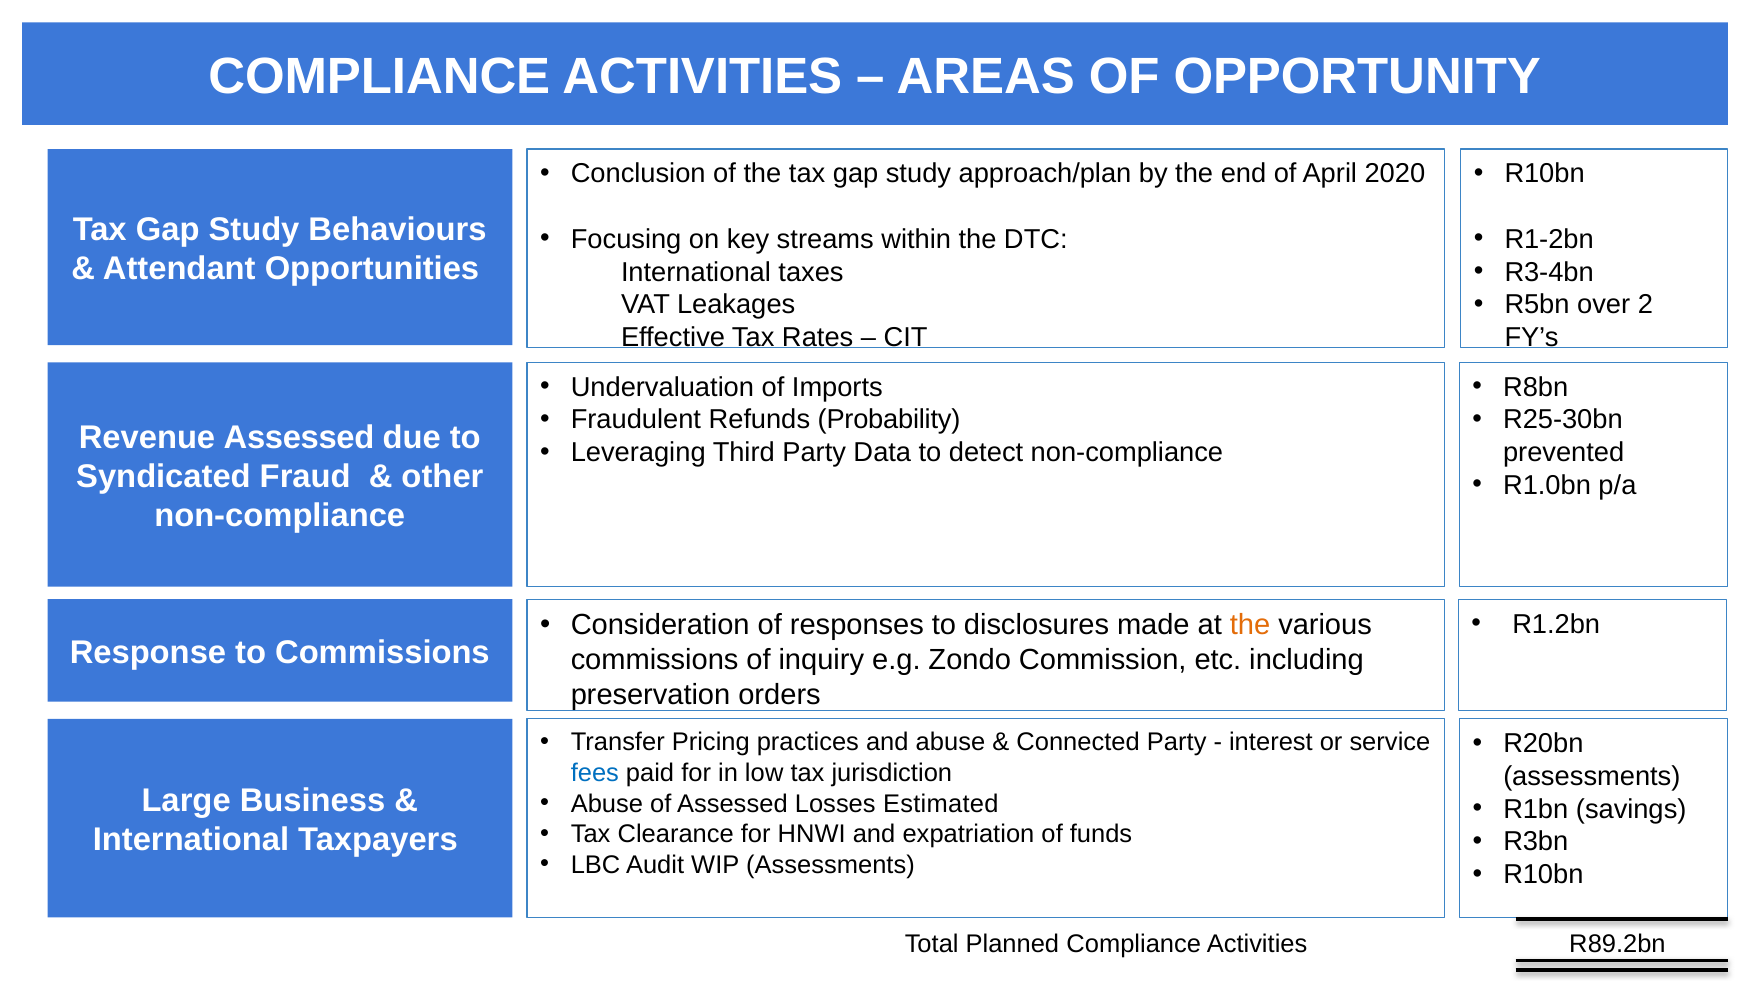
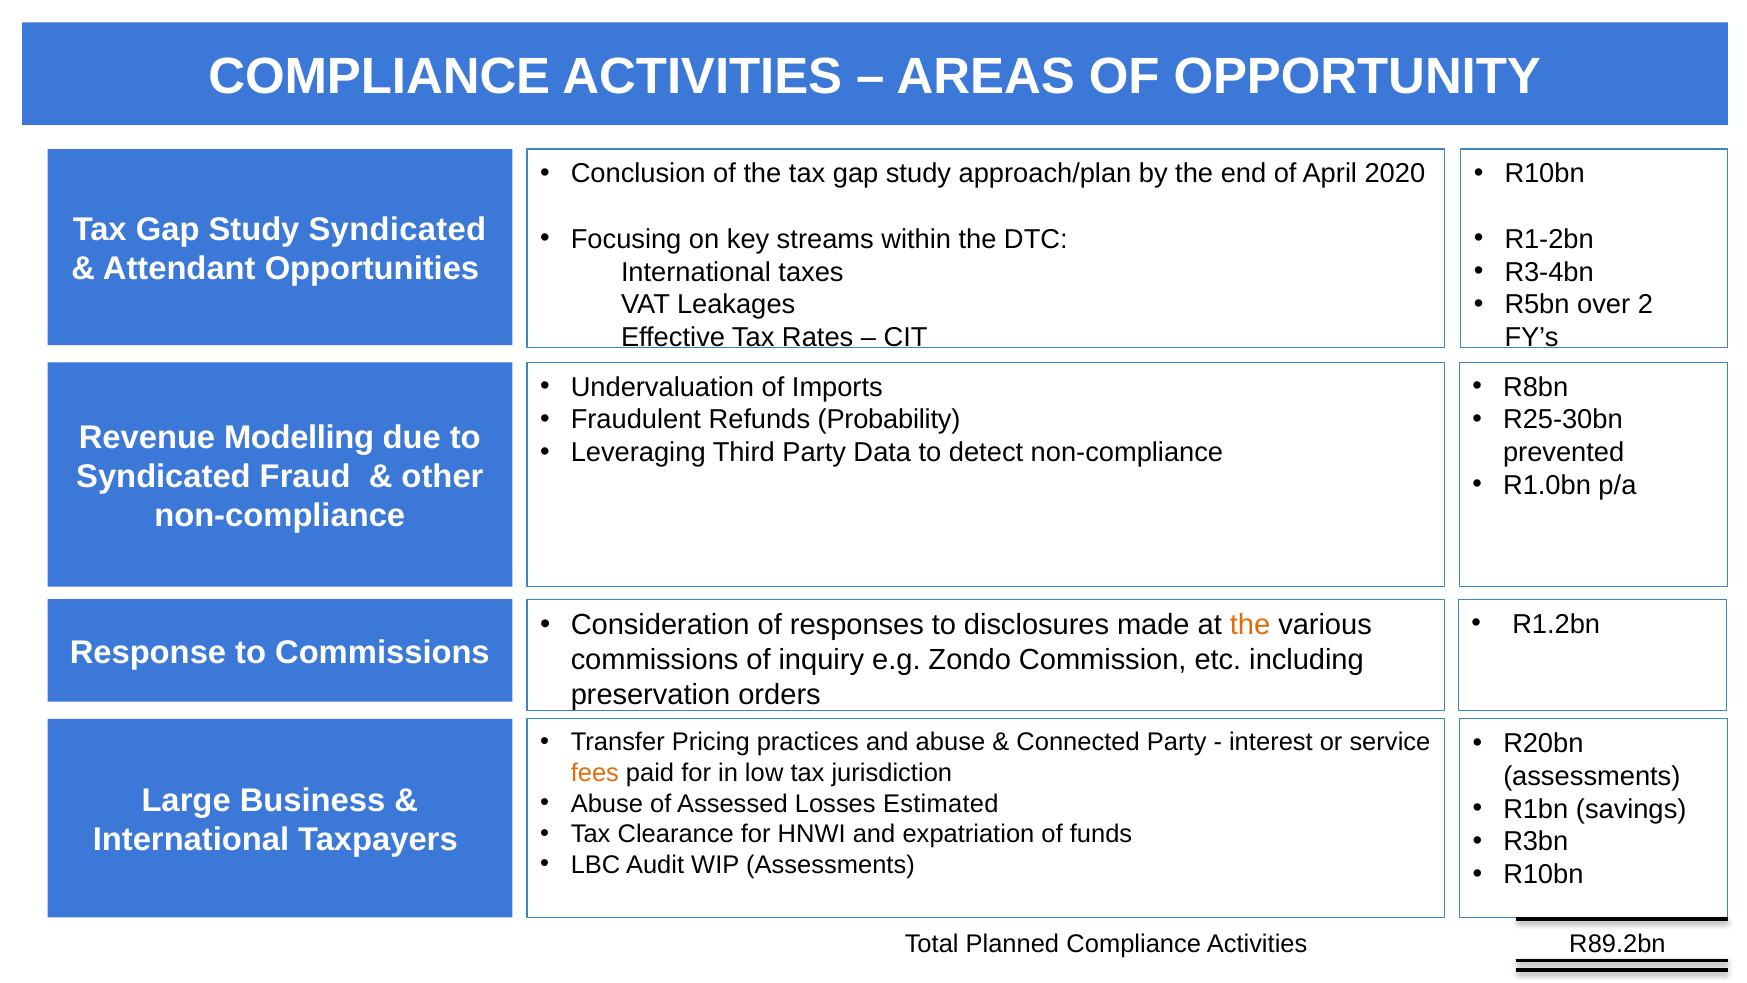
Study Behaviours: Behaviours -> Syndicated (397, 230)
Revenue Assessed: Assessed -> Modelling (299, 437)
fees colour: blue -> orange (595, 773)
